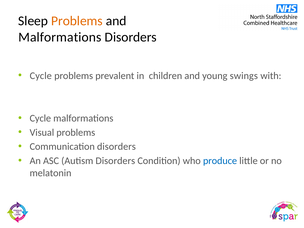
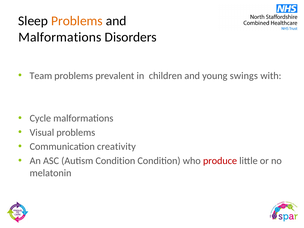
Cycle: Cycle -> Team (41, 76)
Communication disorders: disorders -> creativity (116, 147)
Autism Disorders: Disorders -> Condition (115, 161)
produce colour: blue -> red (220, 161)
